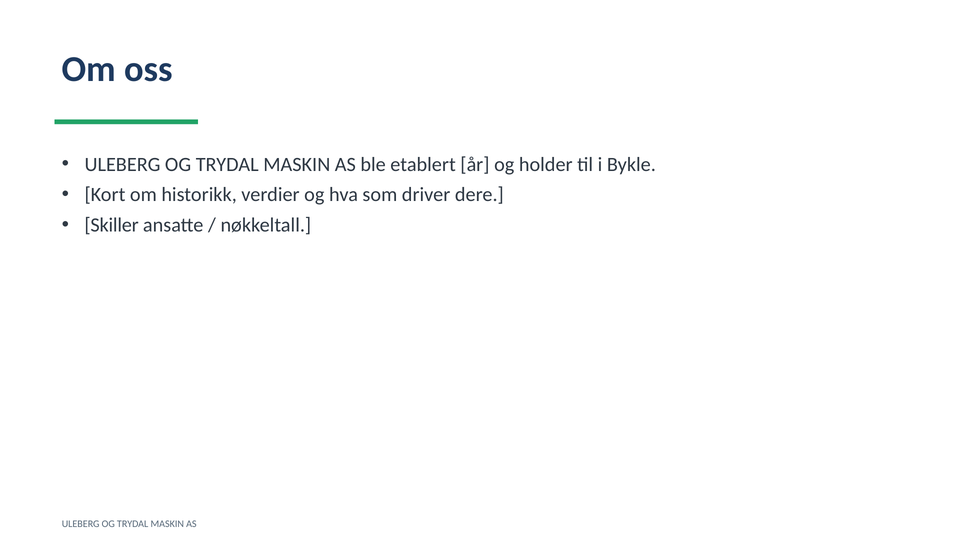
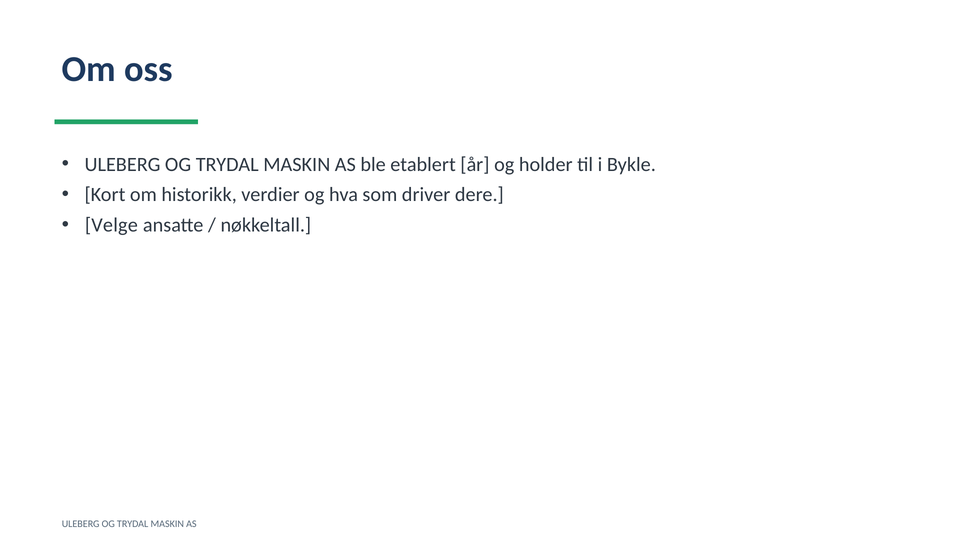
Skiller: Skiller -> Velge (111, 225)
